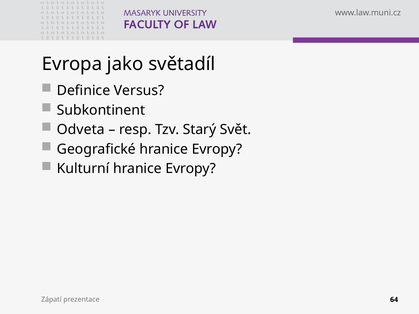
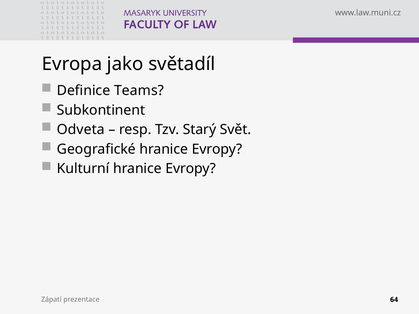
Versus: Versus -> Teams (139, 91)
